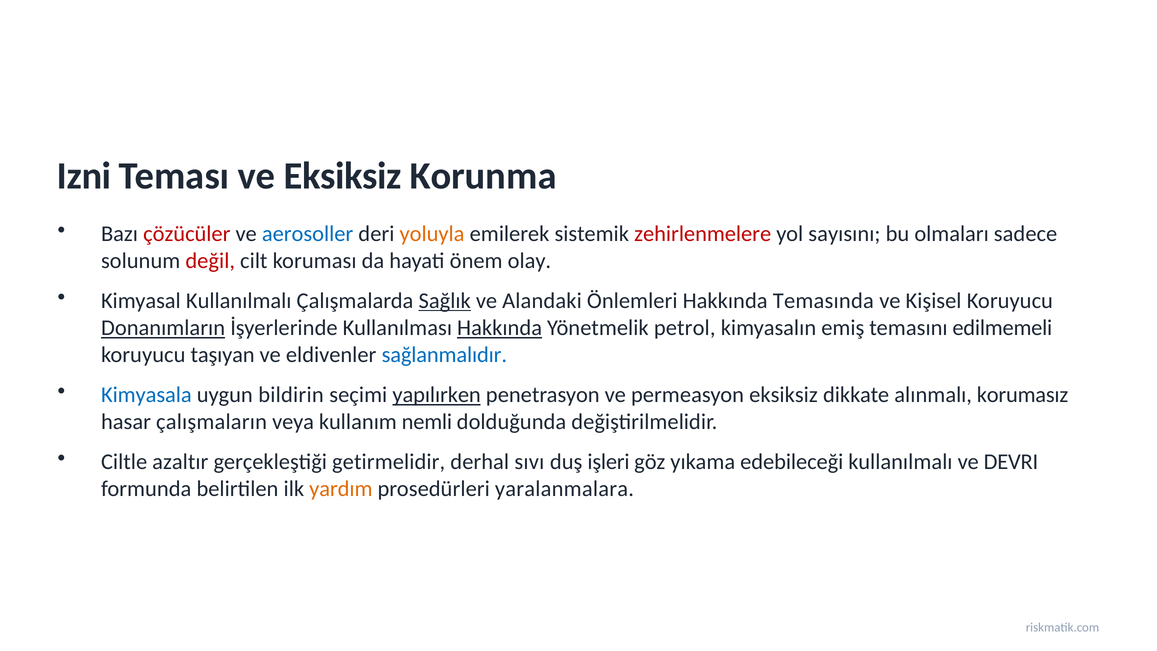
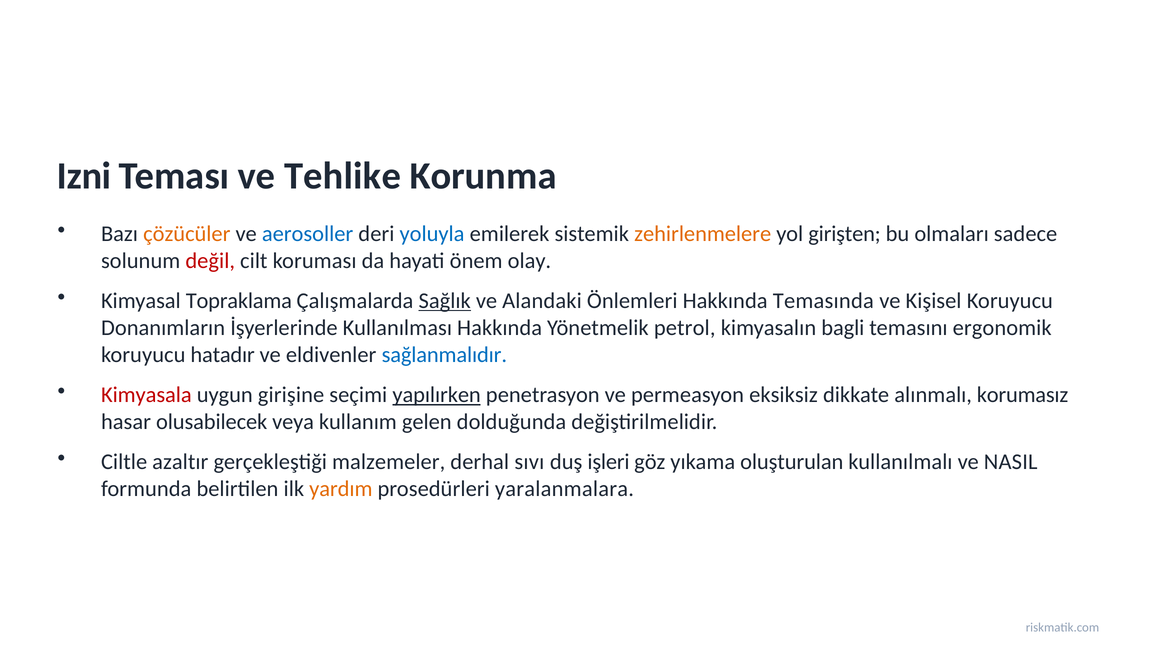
ve Eksiksiz: Eksiksiz -> Tehlike (343, 176)
çözücüler colour: red -> orange (187, 234)
yoluyla colour: orange -> blue (432, 234)
zehirlenmelere colour: red -> orange (703, 234)
sayısını: sayısını -> girişten (845, 234)
Kimyasal Kullanılmalı: Kullanılmalı -> Topraklama (239, 301)
Donanımların underline: present -> none (163, 328)
Hakkında underline: present -> none (500, 328)
emiş: emiş -> bagli (843, 328)
edilmemeli: edilmemeli -> ergonomik (1002, 328)
taşıyan: taşıyan -> hatadır (223, 355)
Kimyasala colour: blue -> red (146, 395)
bildirin: bildirin -> girişine (291, 395)
çalışmaların: çalışmaların -> olusabilecek (212, 422)
nemli: nemli -> gelen (427, 422)
getirmelidir: getirmelidir -> malzemeler (389, 462)
edebileceği: edebileceği -> oluşturulan (792, 462)
DEVRI: DEVRI -> NASIL (1011, 462)
